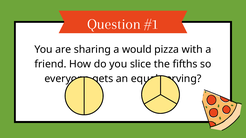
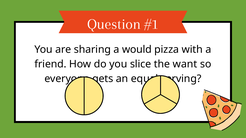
fifths: fifths -> want (185, 64)
